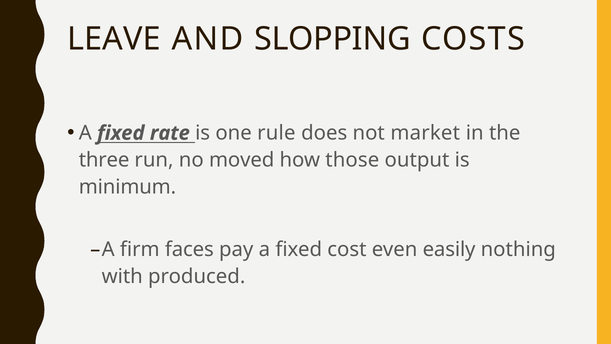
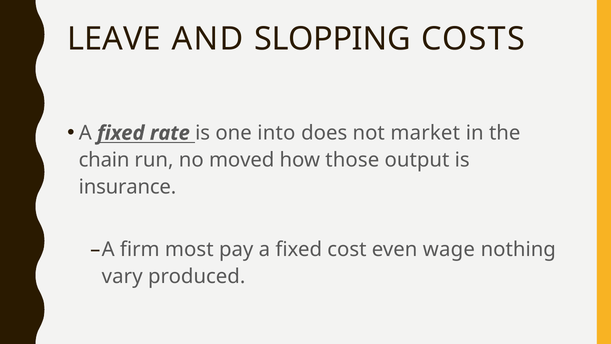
rule: rule -> into (276, 133)
three: three -> chain (104, 160)
minimum: minimum -> insurance (127, 187)
faces: faces -> most (189, 249)
easily: easily -> wage (449, 249)
with: with -> vary (122, 276)
